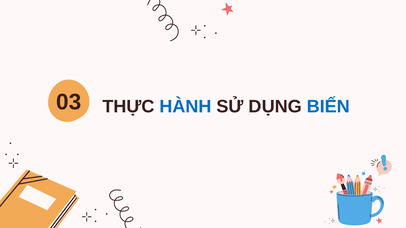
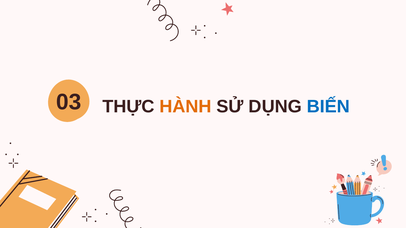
HÀNH colour: blue -> orange (186, 107)
